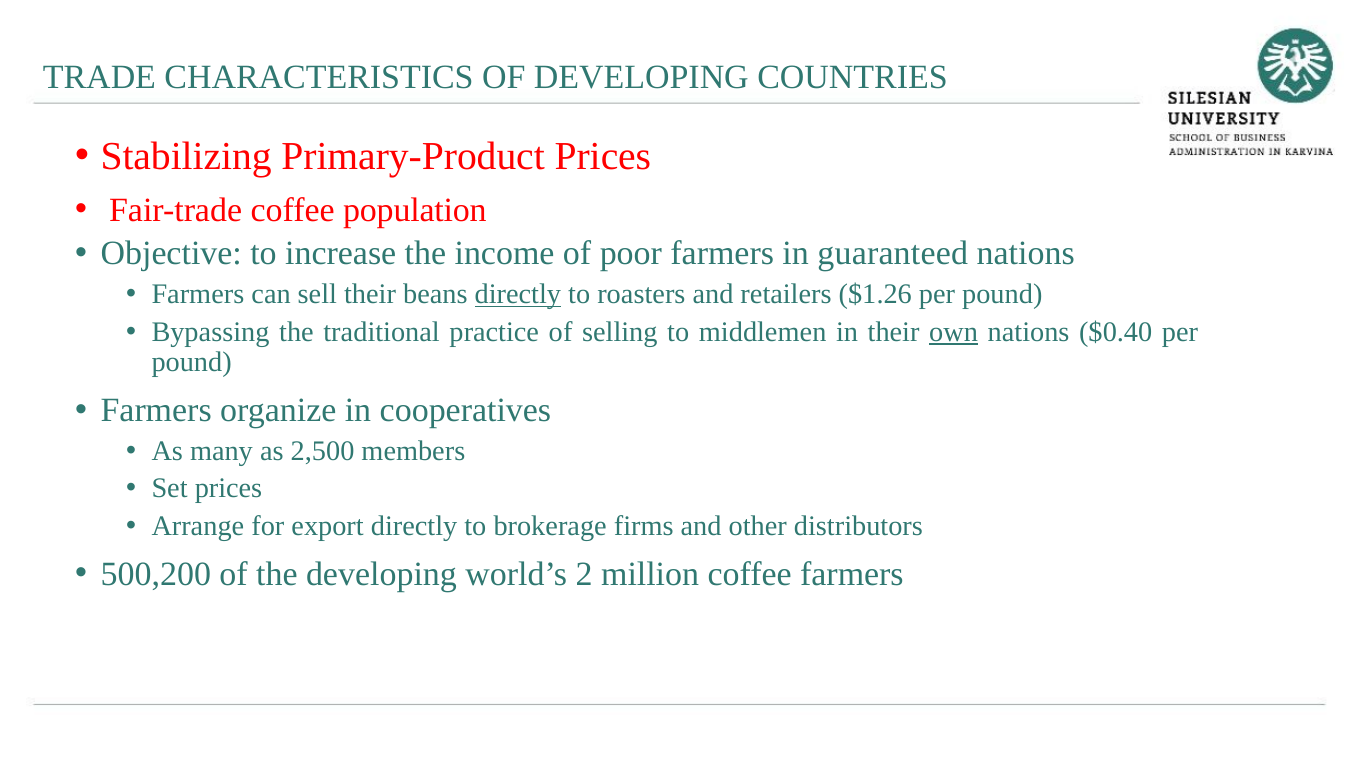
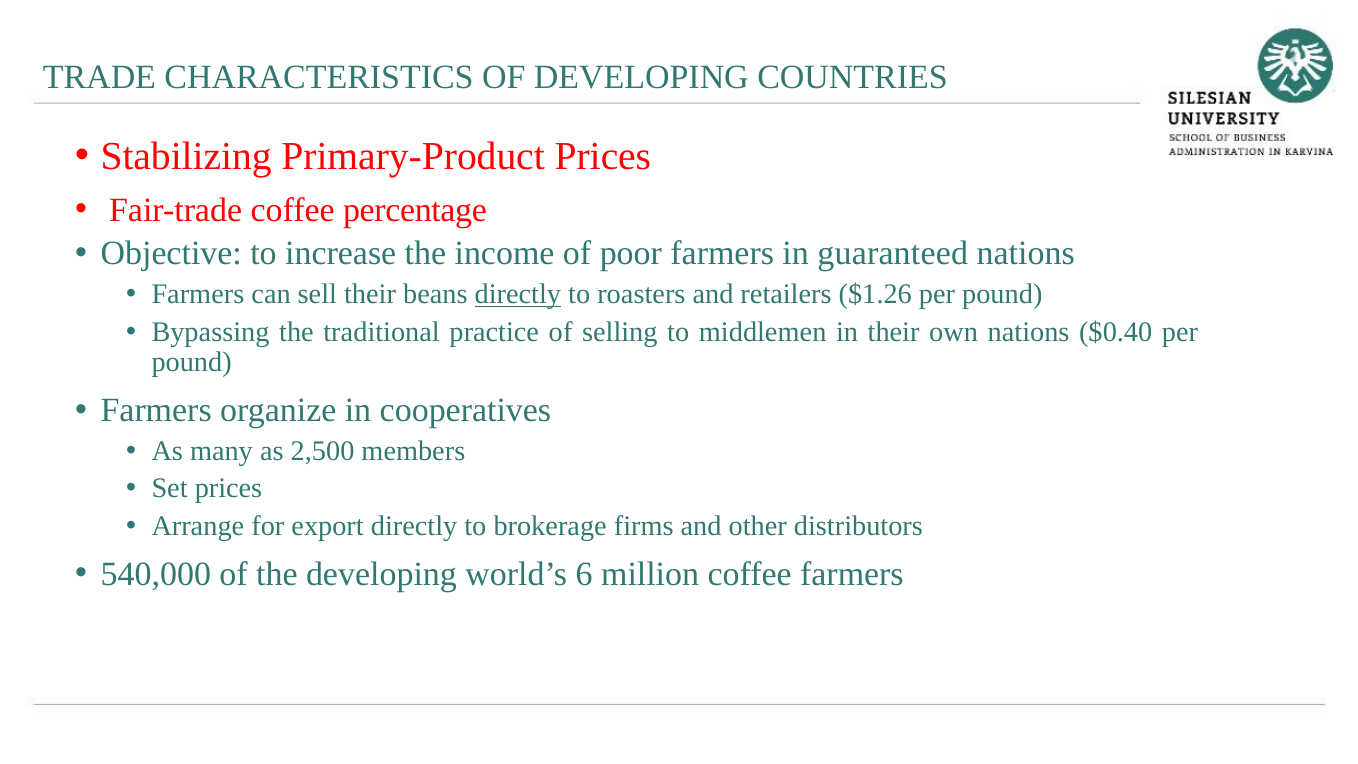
population: population -> percentage (415, 210)
own underline: present -> none (954, 332)
500,200: 500,200 -> 540,000 (156, 574)
2: 2 -> 6 (584, 574)
